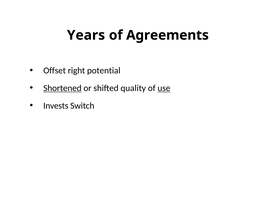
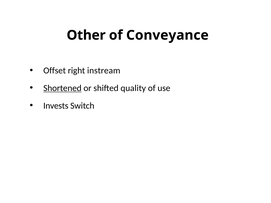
Years: Years -> Other (86, 35)
Agreements: Agreements -> Conveyance (167, 35)
potential: potential -> instream (104, 71)
use underline: present -> none (164, 88)
